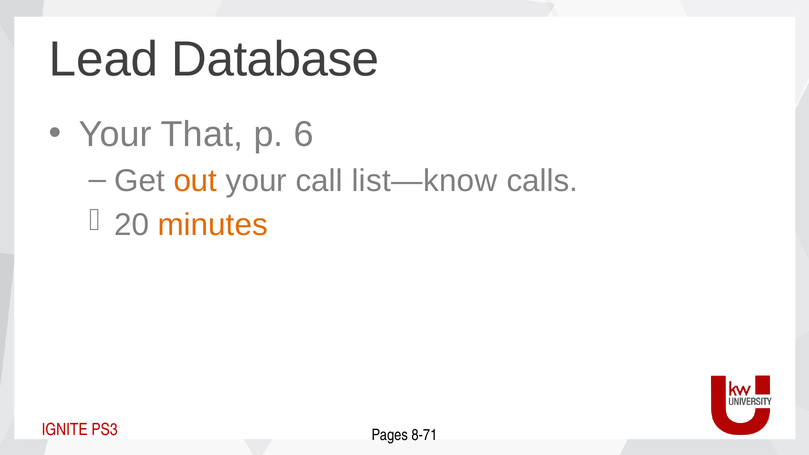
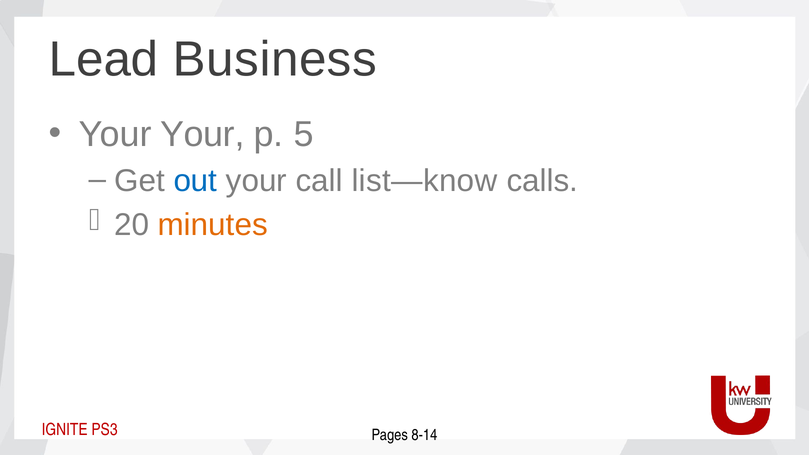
Database: Database -> Business (275, 60)
Your That: That -> Your (202, 134)
6: 6 -> 5 (304, 134)
out colour: orange -> blue (195, 181)
8-71: 8-71 -> 8-14 (424, 435)
